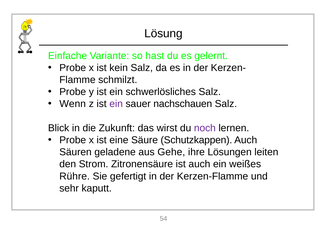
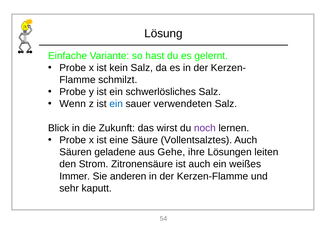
ein colour: purple -> blue (116, 104)
nachschauen: nachschauen -> verwendeten (183, 104)
Schutzkappen: Schutzkappen -> Vollentsalztes (196, 140)
Rühre: Rühre -> Immer (75, 176)
gefertigt: gefertigt -> anderen (128, 176)
